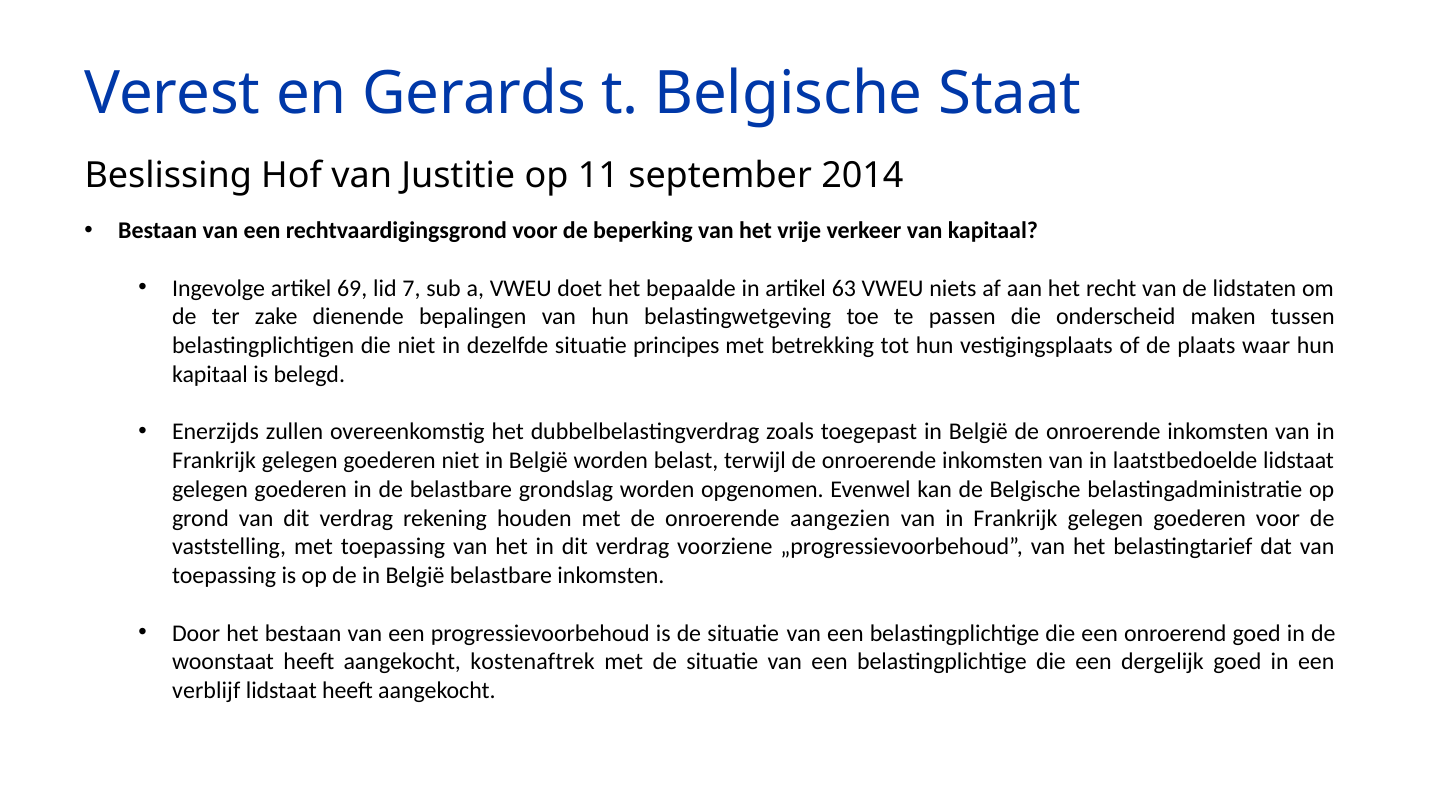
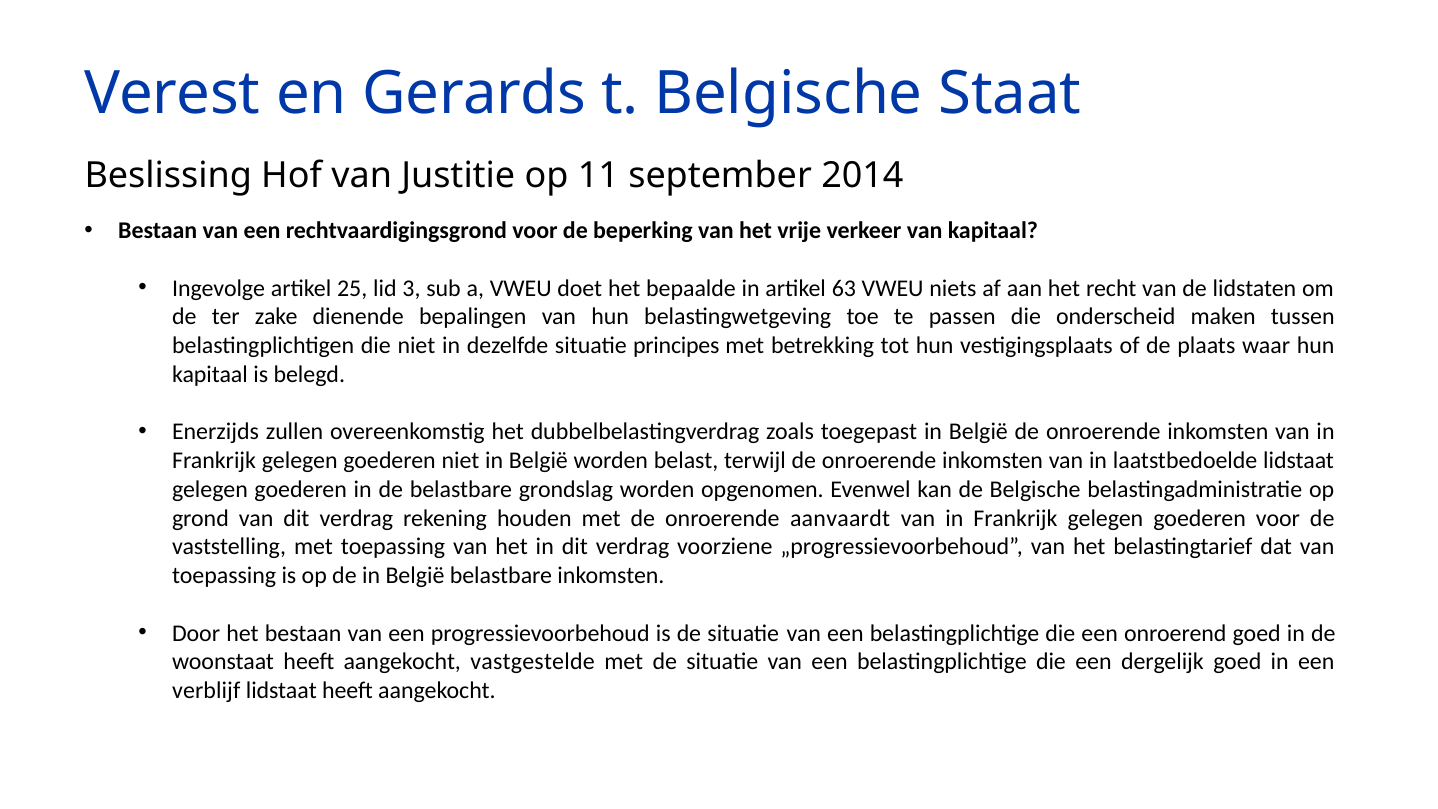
69: 69 -> 25 (352, 288)
7: 7 -> 3 (411, 288)
aangezien: aangezien -> aanvaardt (840, 518)
kostenaftrek: kostenaftrek -> vastgestelde (533, 662)
